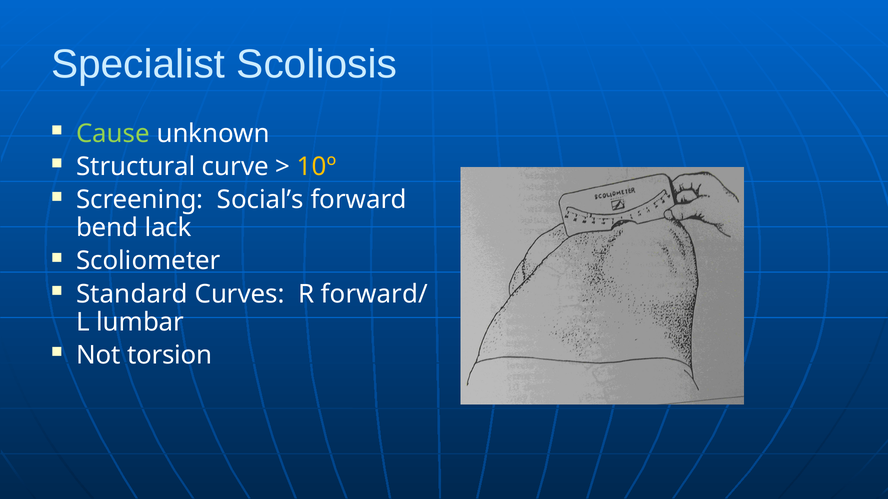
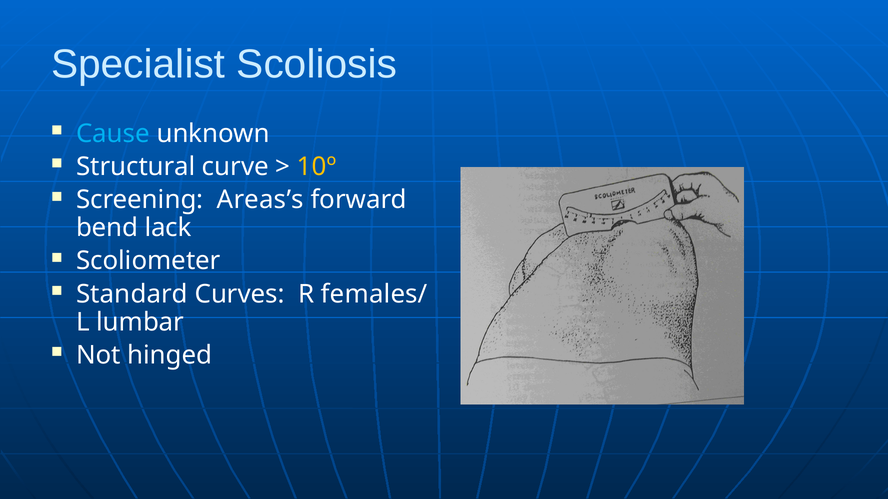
Cause colour: light green -> light blue (113, 134)
Social’s: Social’s -> Areas’s (260, 200)
forward/: forward/ -> females/ (374, 294)
torsion: torsion -> hinged (170, 356)
